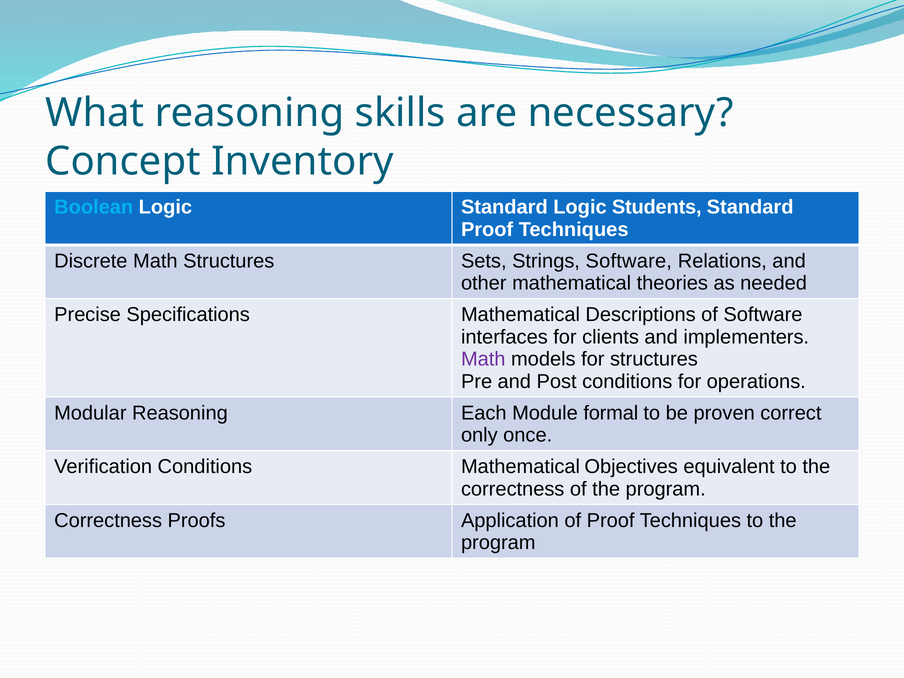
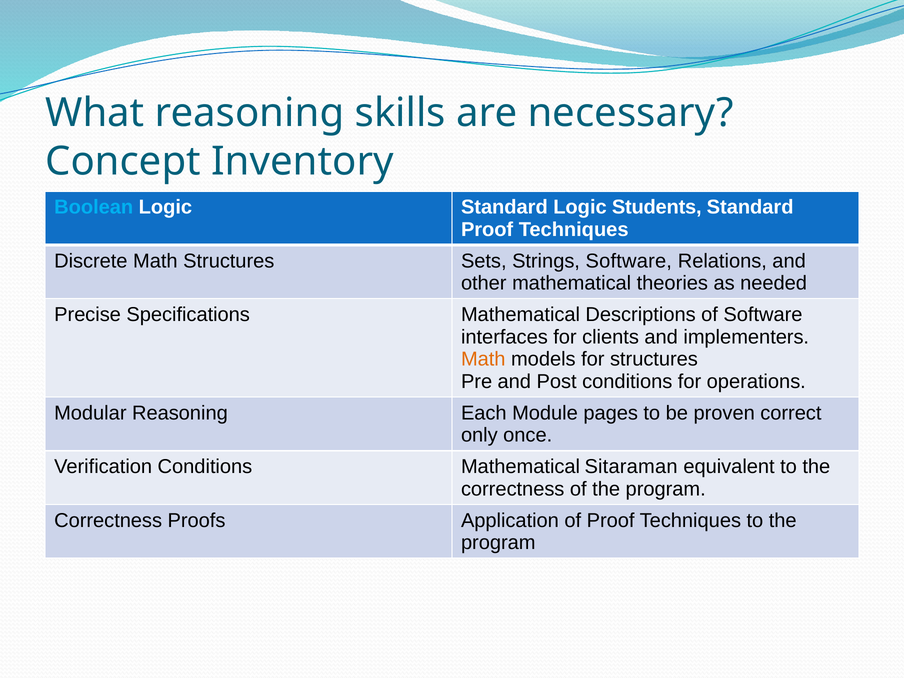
Math colour: purple -> orange (483, 359)
formal: formal -> pages (611, 413)
Objectives: Objectives -> Sitaraman (631, 467)
